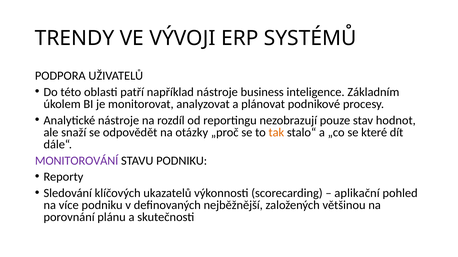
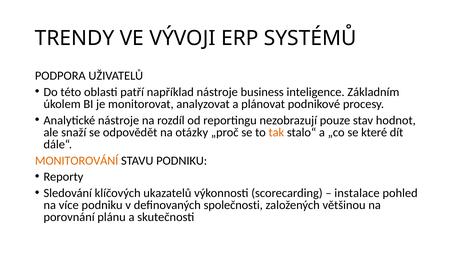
MONITOROVÁNÍ colour: purple -> orange (77, 161)
aplikační: aplikační -> instalace (357, 194)
nejběžnější: nejběžnější -> společnosti (233, 206)
